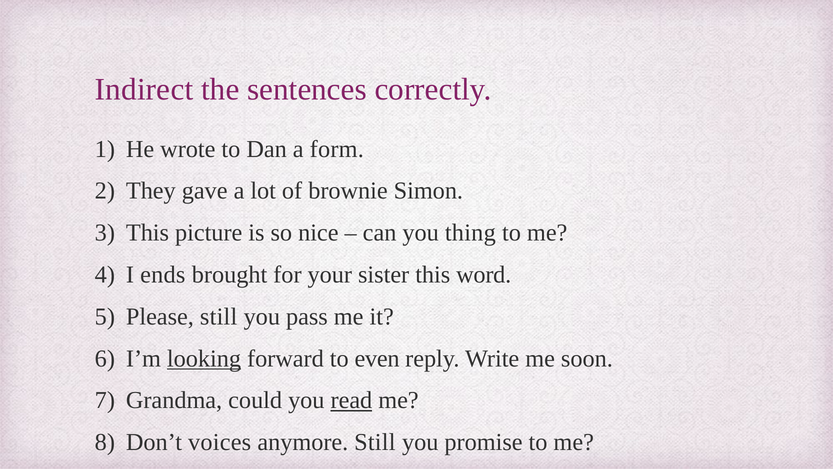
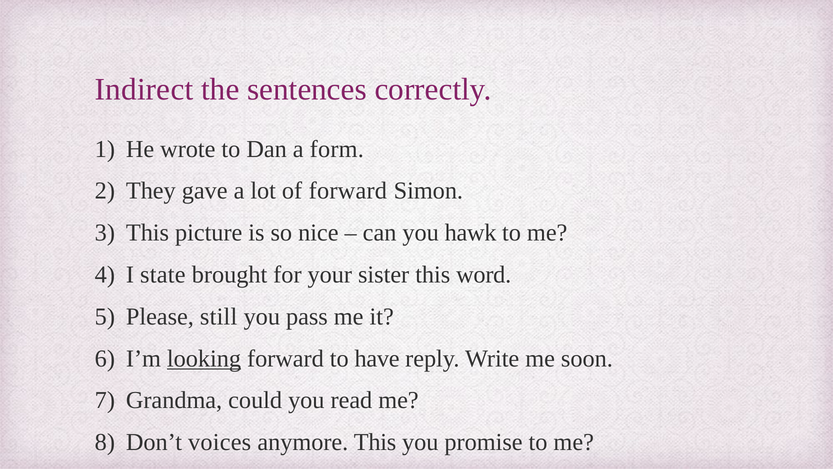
of brownie: brownie -> forward (348, 191)
thing: thing -> hawk (471, 233)
ends: ends -> state (163, 274)
even: even -> have (377, 358)
read underline: present -> none (351, 400)
anymore Still: Still -> This (375, 442)
